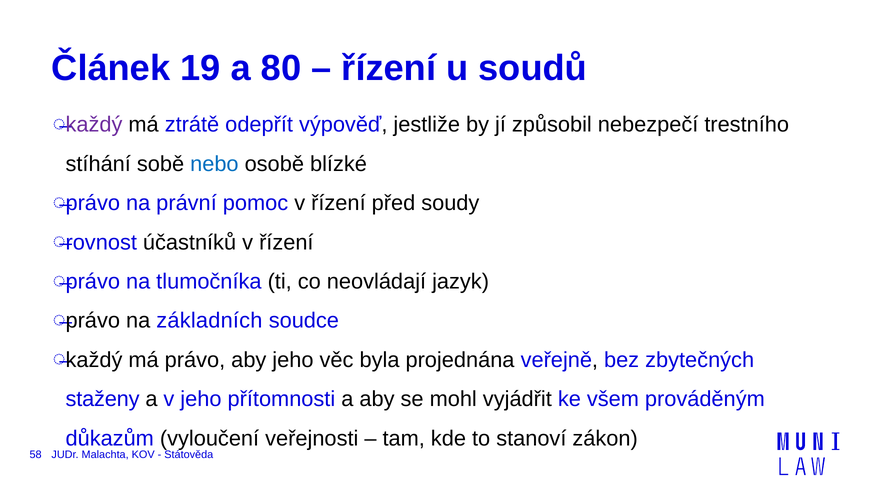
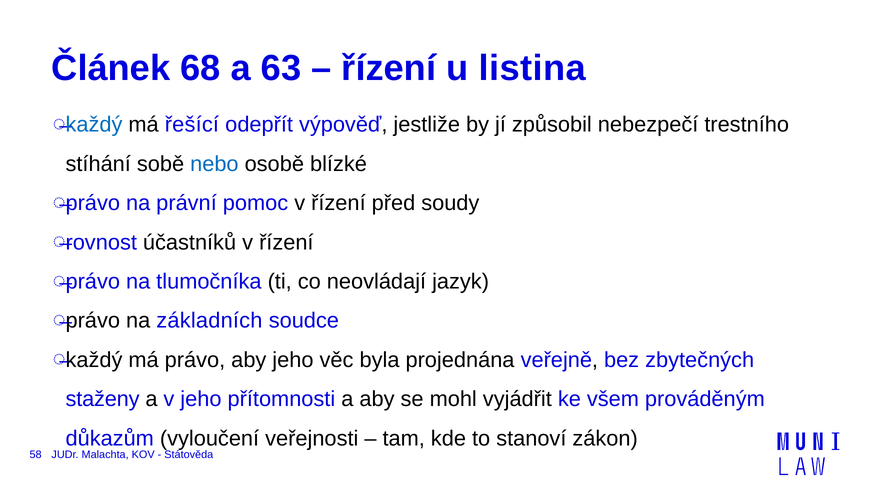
19: 19 -> 68 (200, 68)
80: 80 -> 63 (281, 68)
soudů: soudů -> listina (532, 68)
každý colour: purple -> blue (94, 125)
ztrátě: ztrátě -> řešící (192, 125)
